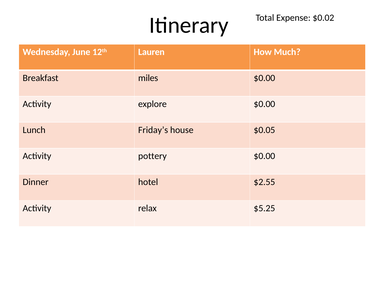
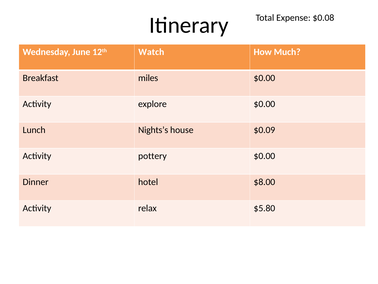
$0.02: $0.02 -> $0.08 (323, 18)
Lauren: Lauren -> Watch (151, 52)
Friday’s: Friday’s -> Nights’s (153, 130)
$0.05: $0.05 -> $0.09 (264, 130)
$2.55: $2.55 -> $8.00 (264, 182)
$5.25: $5.25 -> $5.80 (264, 208)
